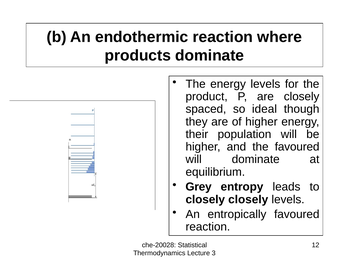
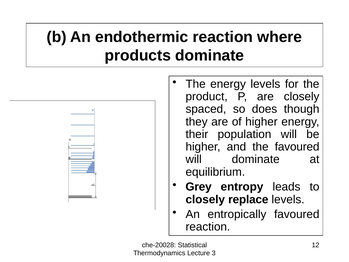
ideal: ideal -> does (265, 109)
closely closely: closely -> replace (248, 199)
